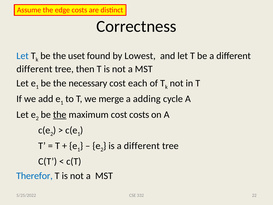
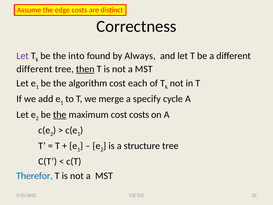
Let colour: blue -> purple (23, 56)
uset: uset -> into (76, 56)
Lowest: Lowest -> Always (140, 56)
then underline: none -> present (85, 69)
necessary: necessary -> algorithm (88, 83)
adding: adding -> specify (147, 99)
is a different: different -> structure (142, 146)
